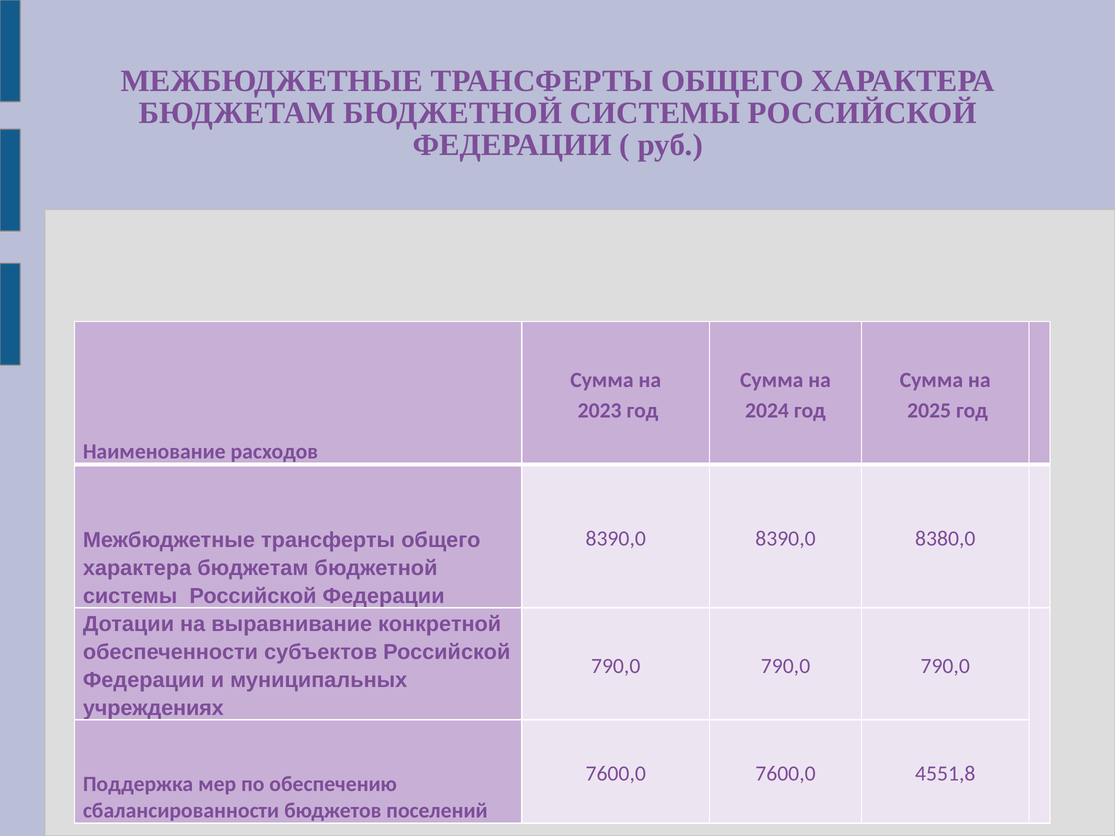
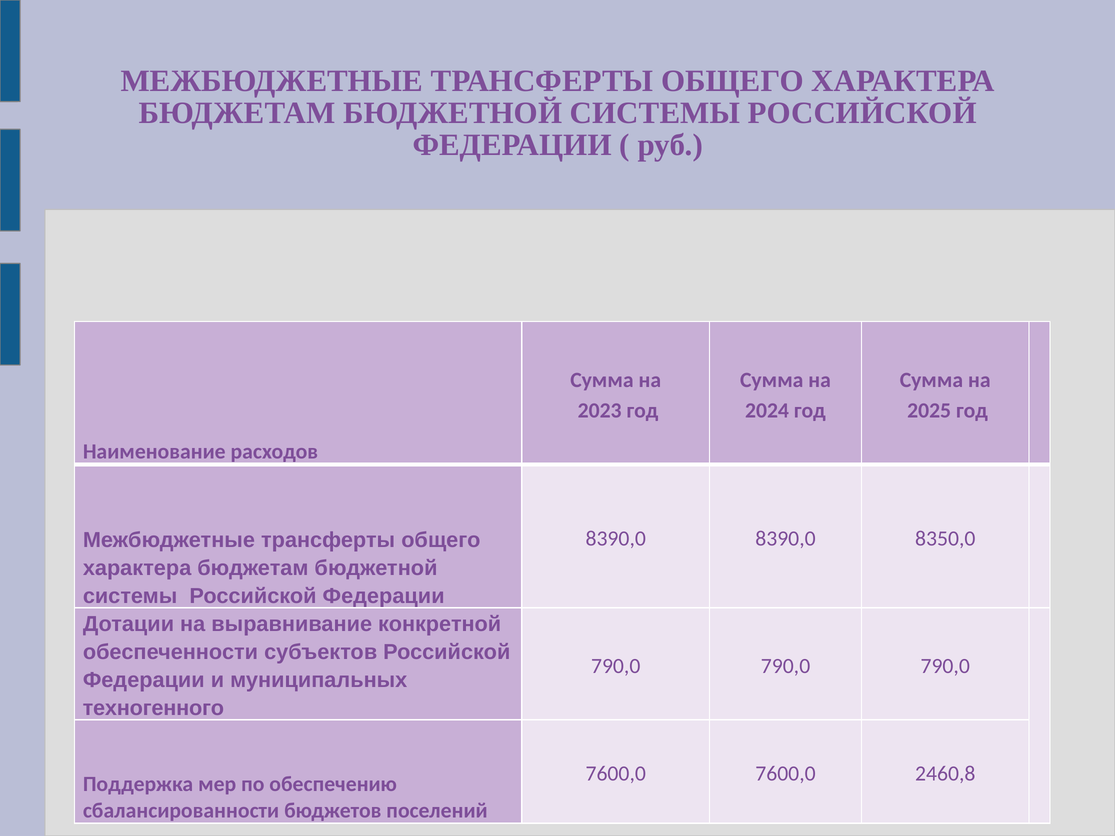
8380,0: 8380,0 -> 8350,0 (945, 539)
учреждениях: учреждениях -> техногенного (153, 708)
4551,8: 4551,8 -> 2460,8 (945, 774)
